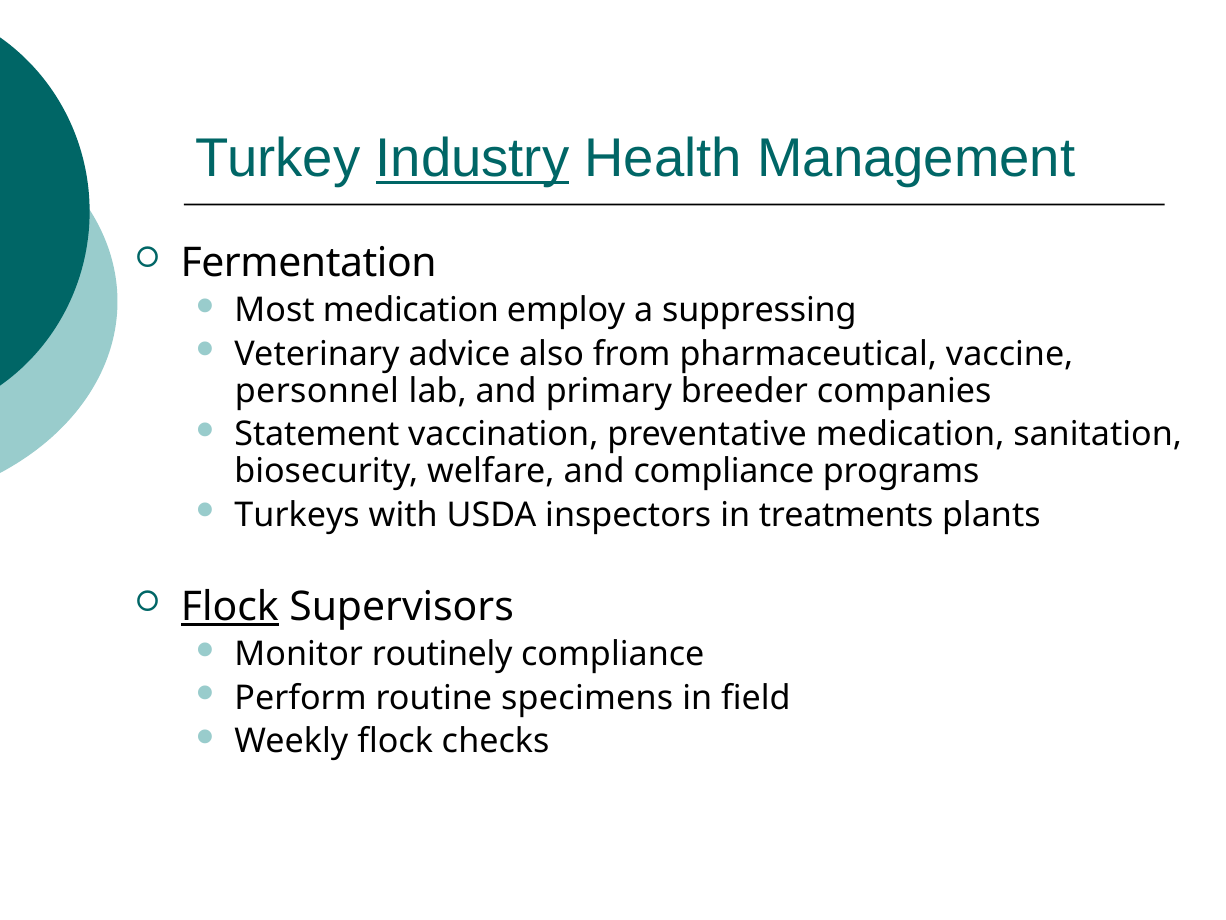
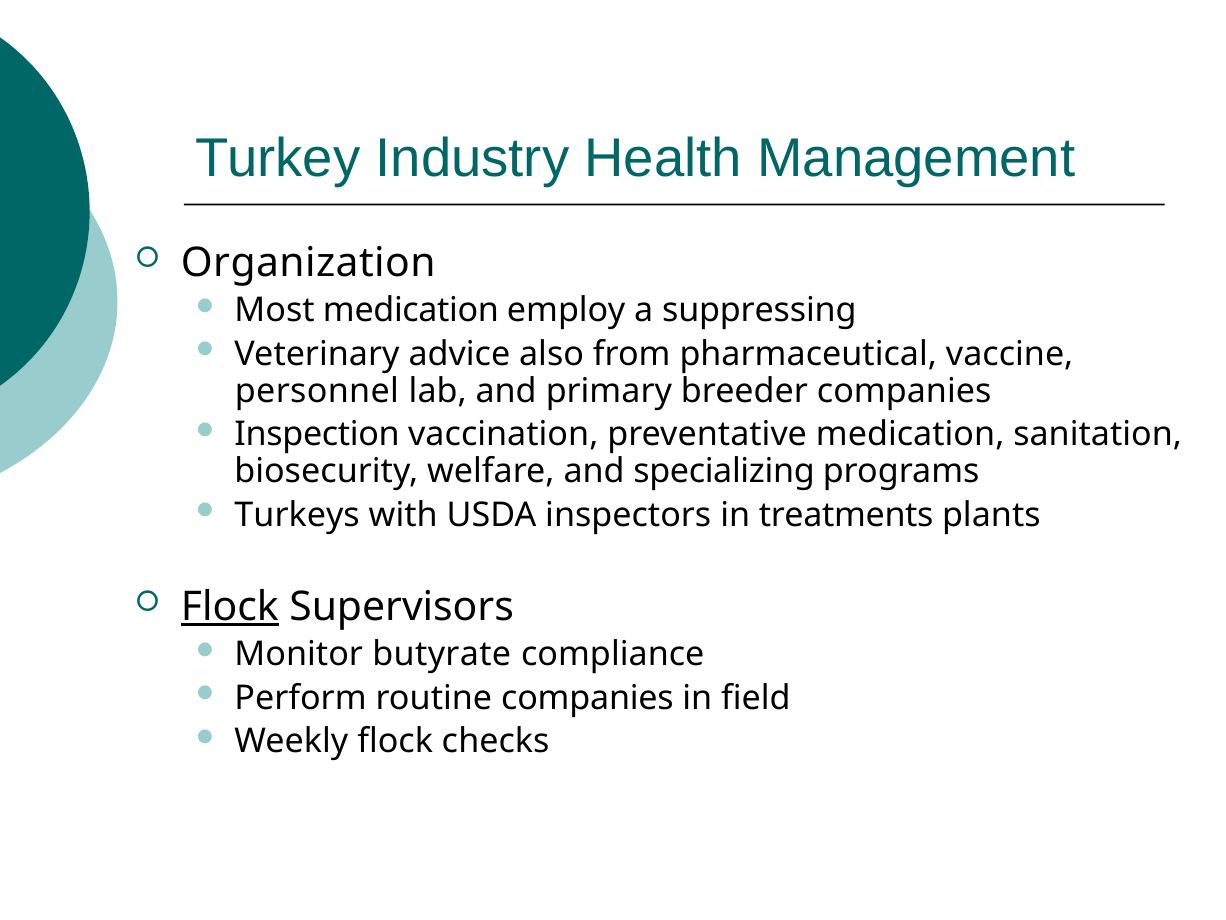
Industry underline: present -> none (472, 159)
Fermentation: Fermentation -> Organization (308, 263)
Statement: Statement -> Inspection (317, 434)
and compliance: compliance -> specializing (724, 471)
routinely: routinely -> butyrate (442, 654)
routine specimens: specimens -> companies (587, 698)
